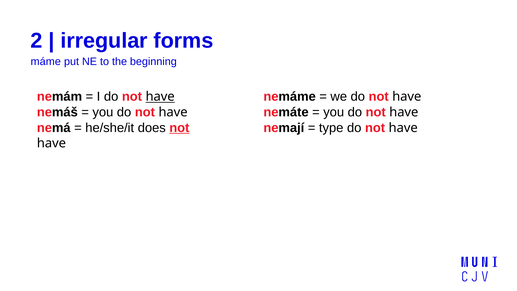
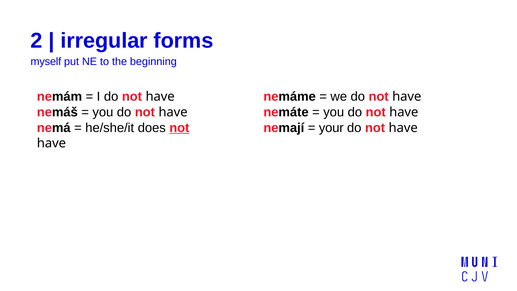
máme: máme -> myself (46, 62)
have underline: present -> none (160, 97)
type: type -> your (331, 128)
